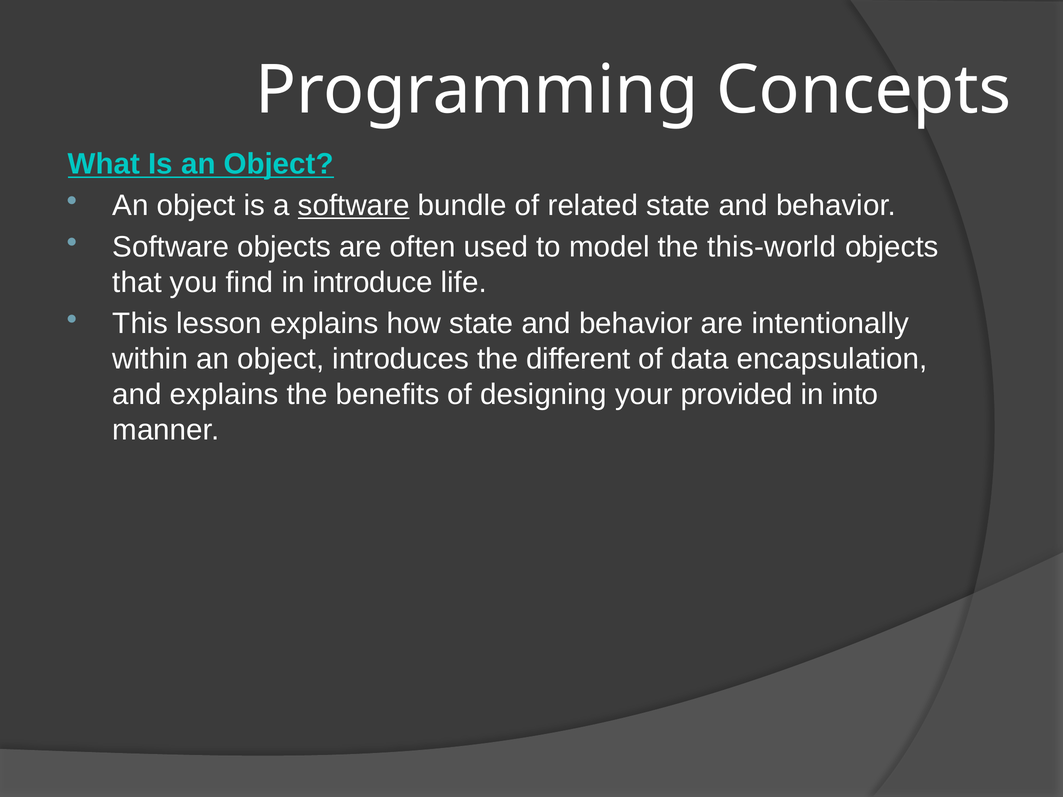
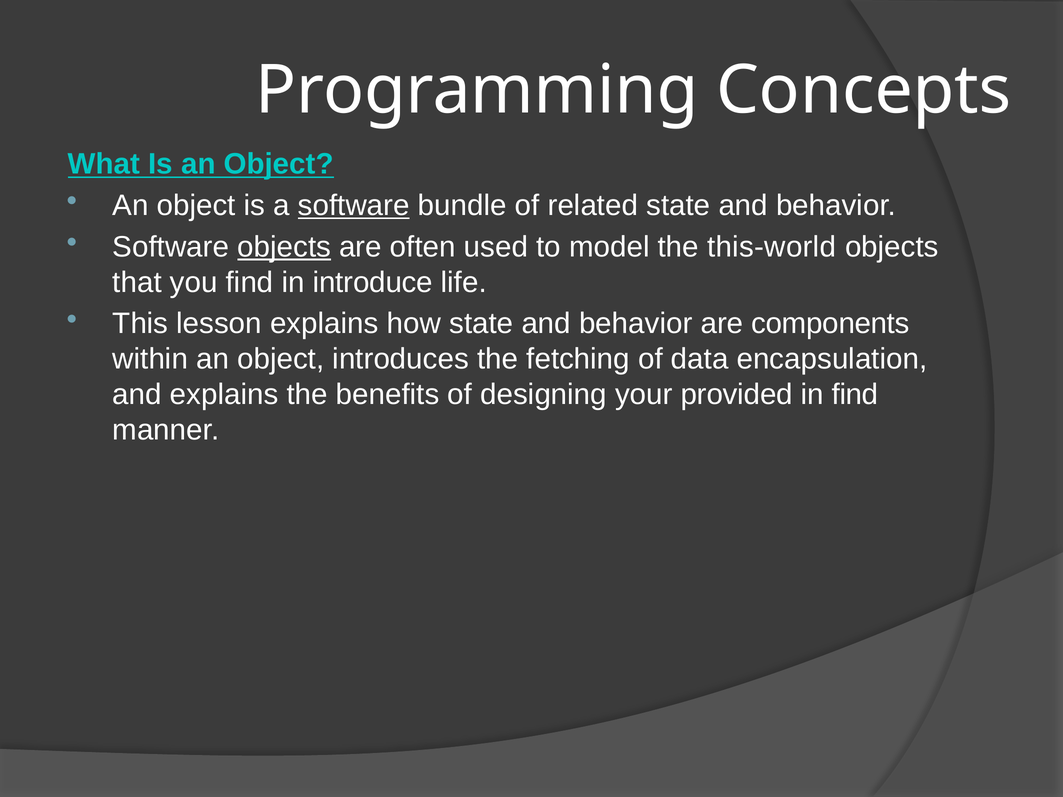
objects underline: none -> present (284, 247)
intentionally: intentionally -> components (830, 324)
different: different -> fetching (578, 359)
in into: into -> find (855, 395)
